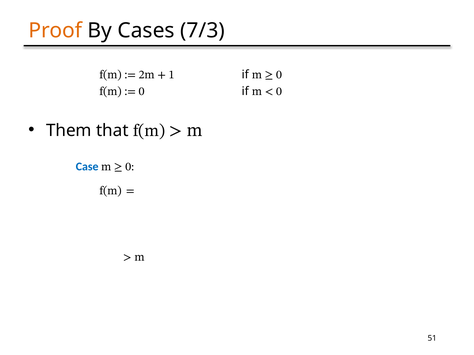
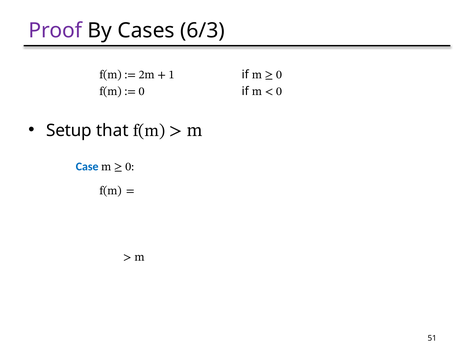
Proof colour: orange -> purple (55, 31)
7/3: 7/3 -> 6/3 (202, 31)
Them: Them -> Setup (69, 131)
